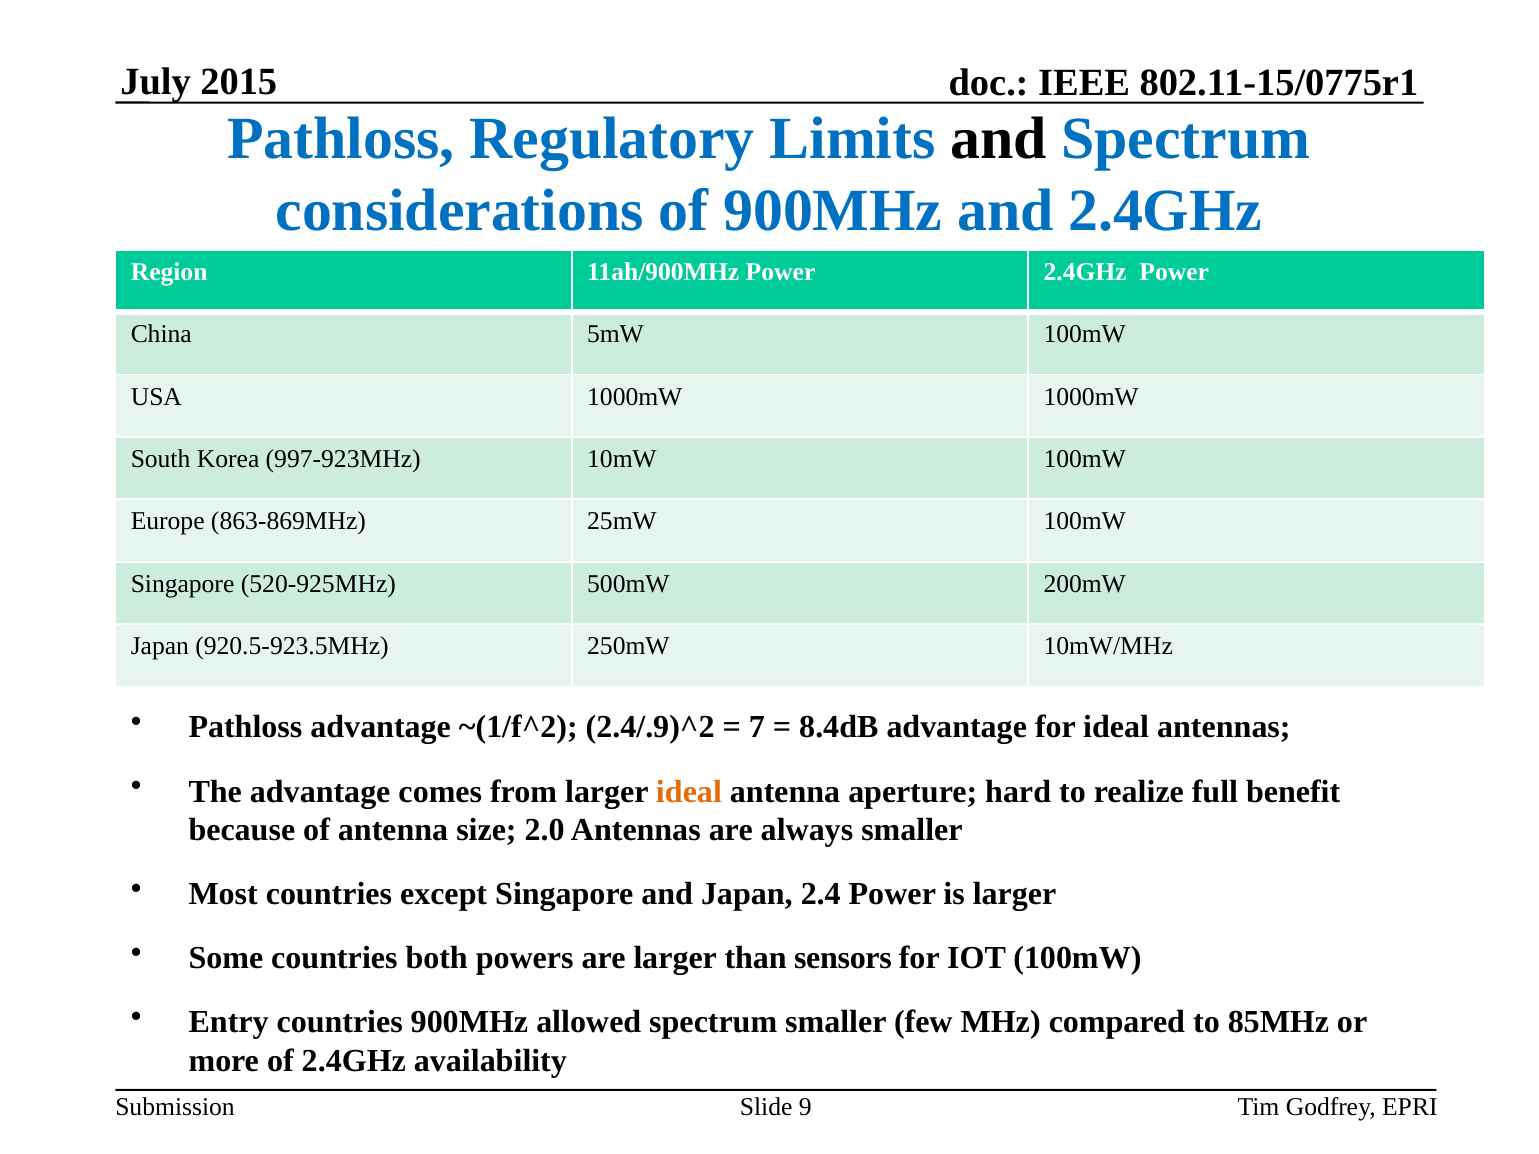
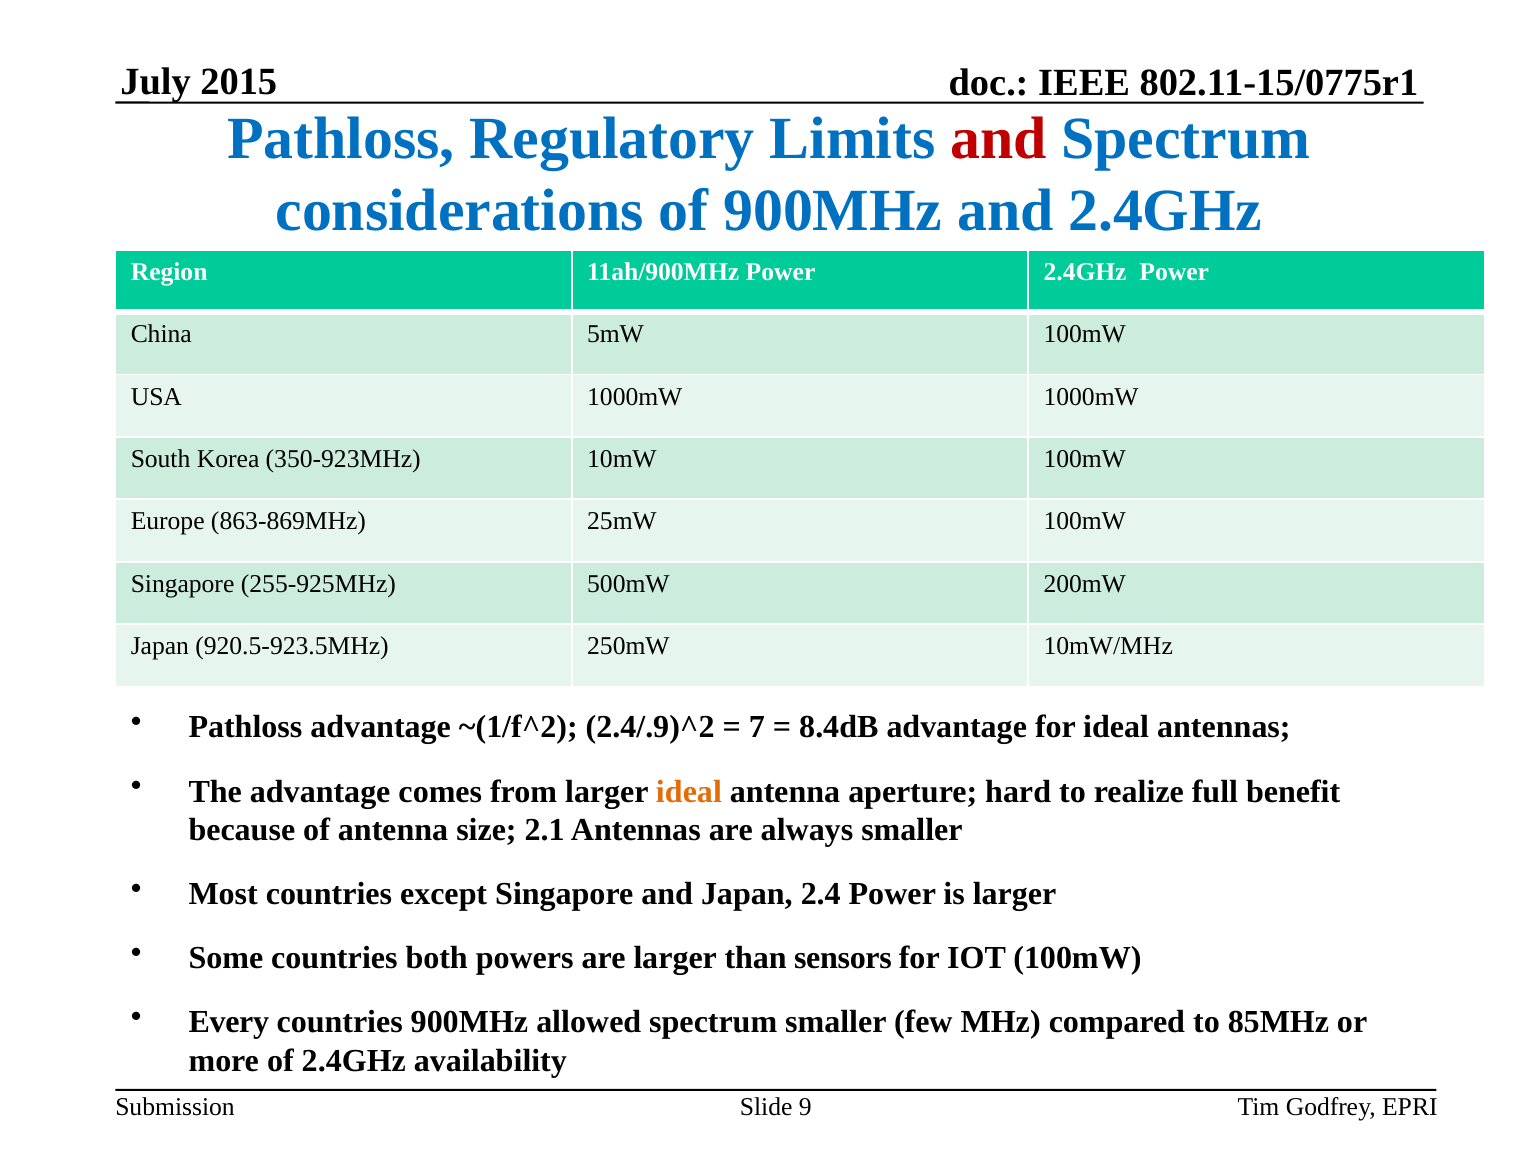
and colour: black -> red (999, 139)
997-923MHz: 997-923MHz -> 350-923MHz (343, 459)
520-925MHz: 520-925MHz -> 255-925MHz (318, 584)
2.0: 2.0 -> 2.1 (545, 830)
Entry: Entry -> Every (229, 1022)
